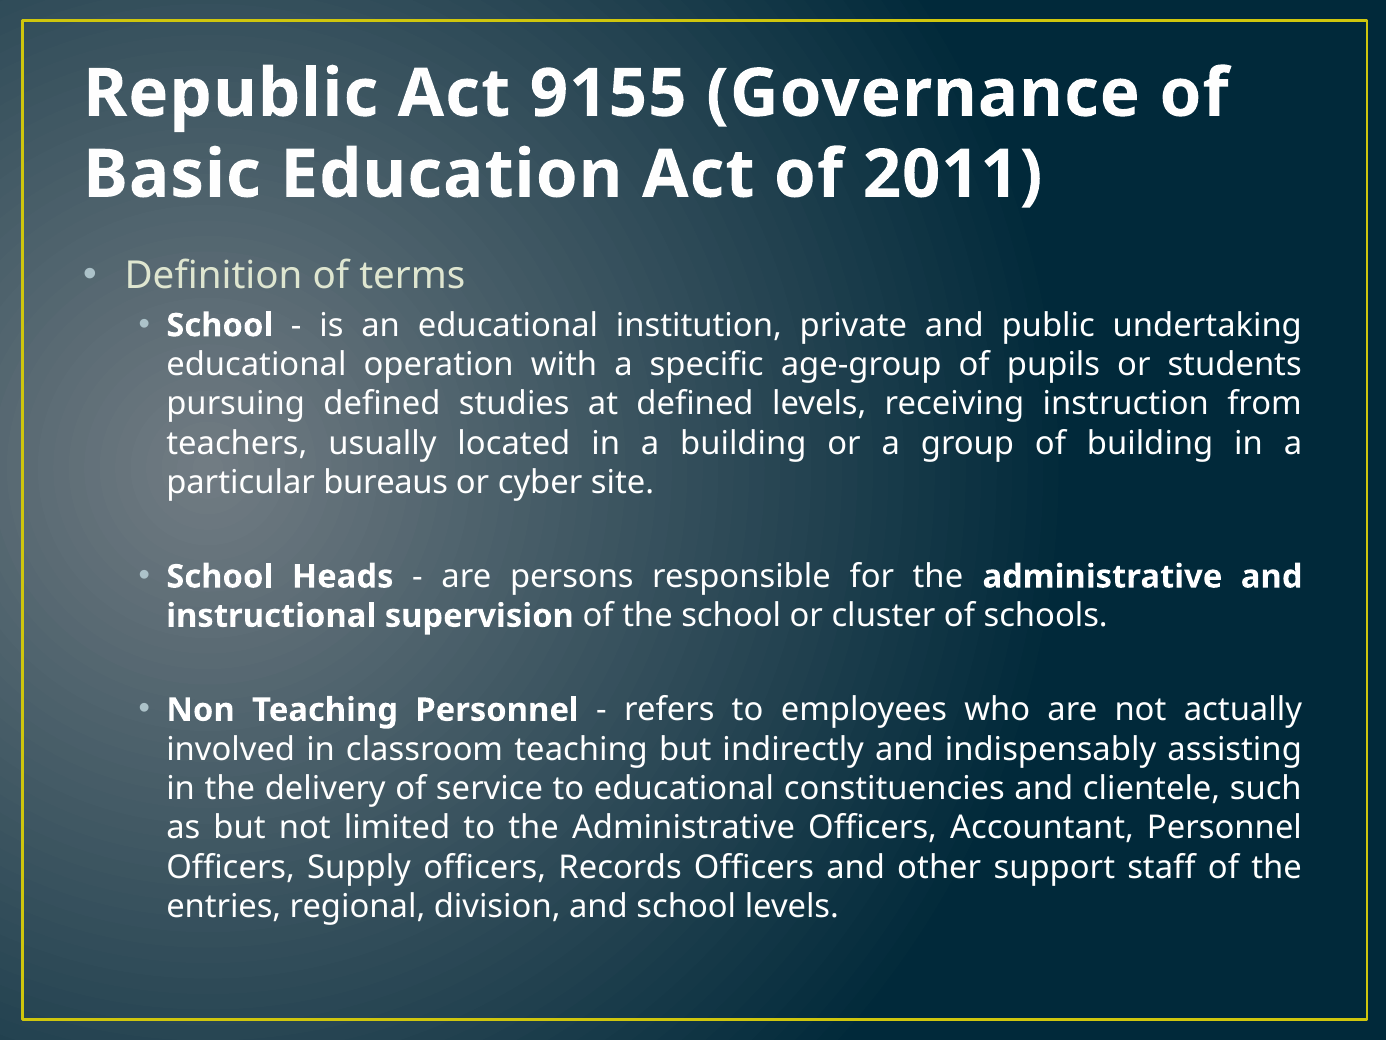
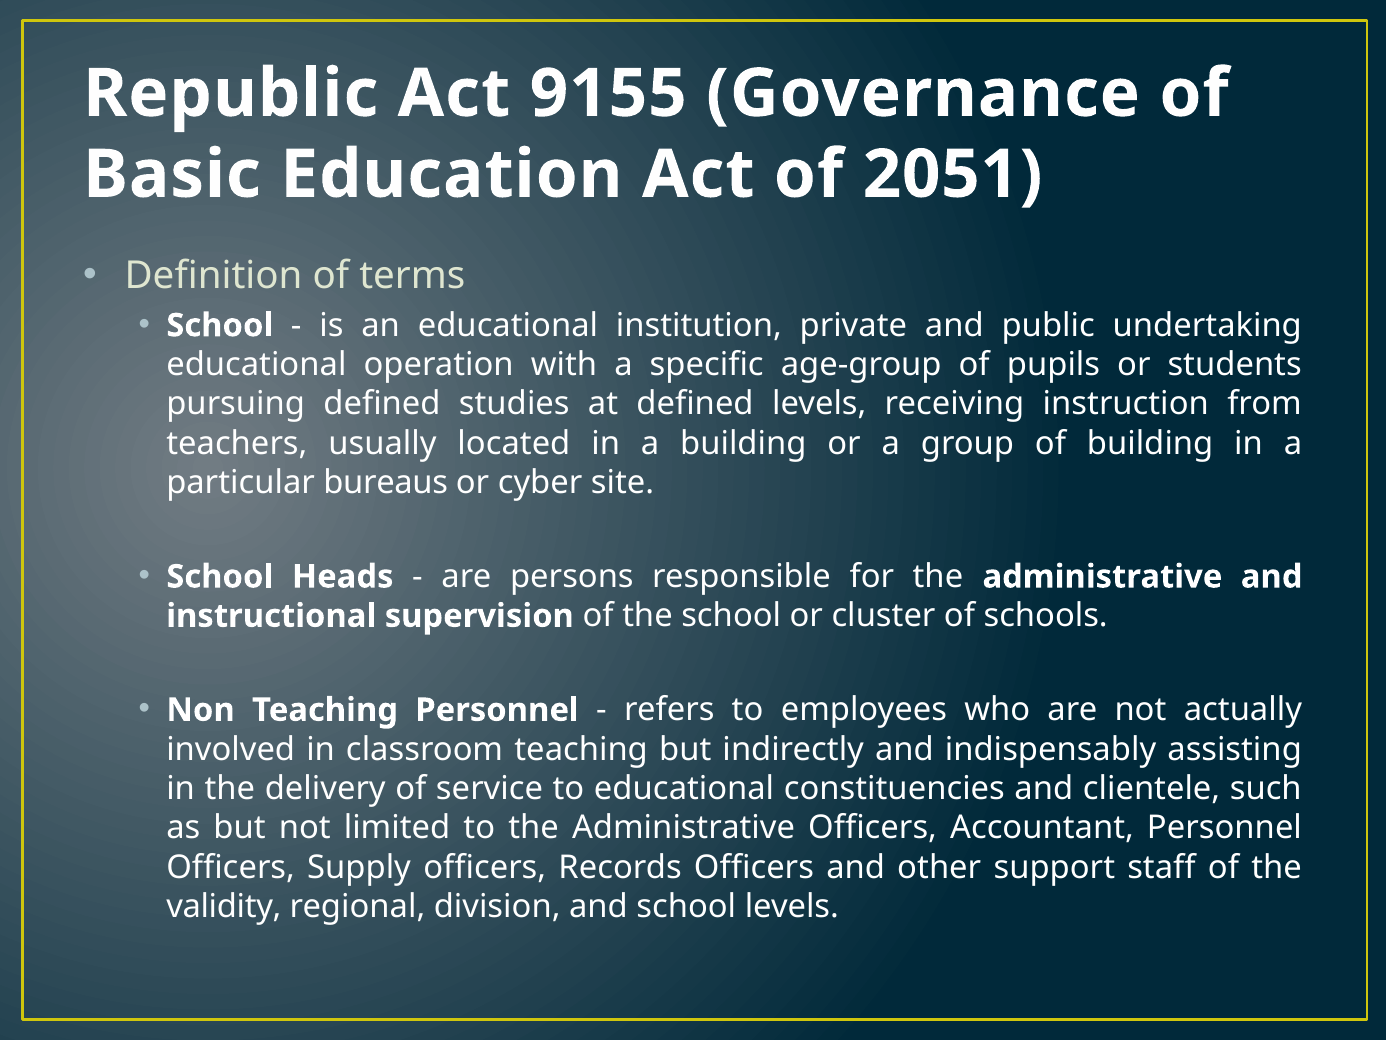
2011: 2011 -> 2051 (953, 175)
entries: entries -> validity (224, 906)
